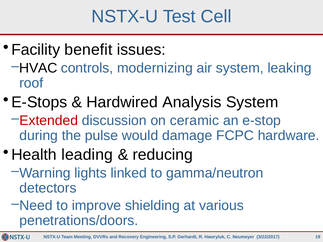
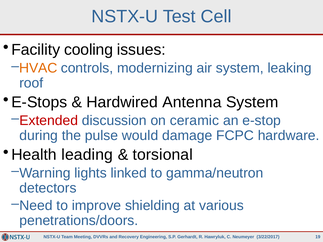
benefit: benefit -> cooling (89, 50)
HVAC colour: black -> orange (38, 68)
Analysis: Analysis -> Antenna (192, 102)
reducing: reducing -> torsional (163, 155)
